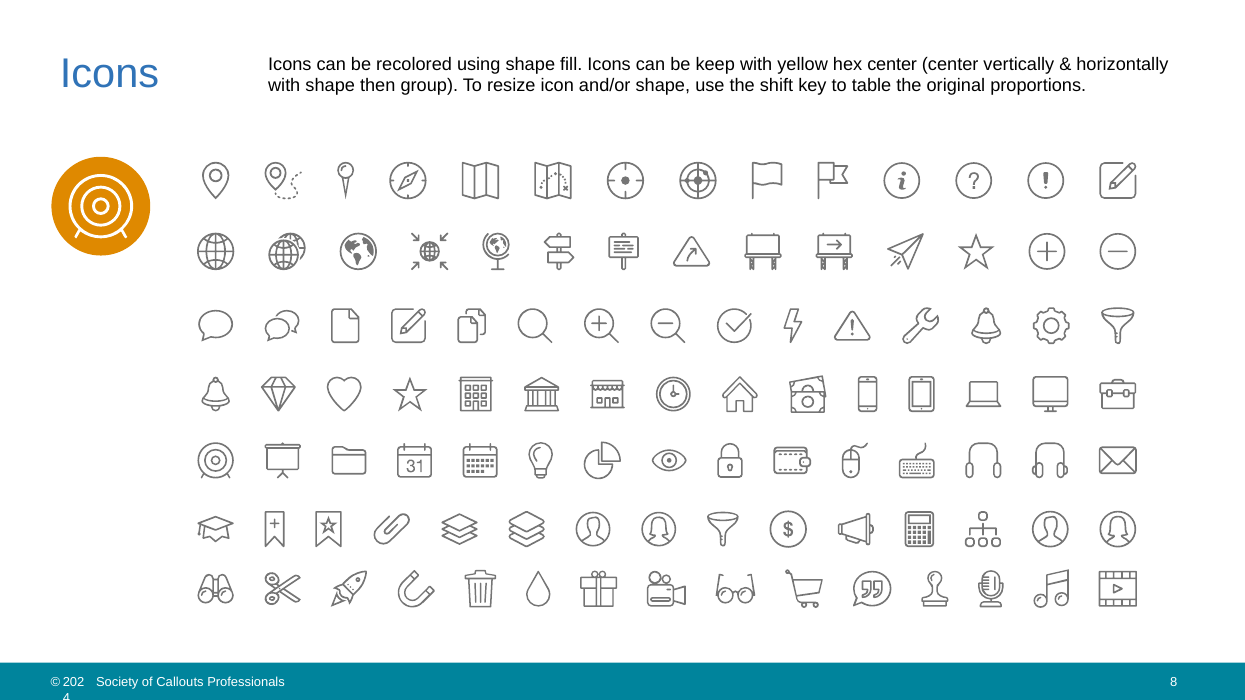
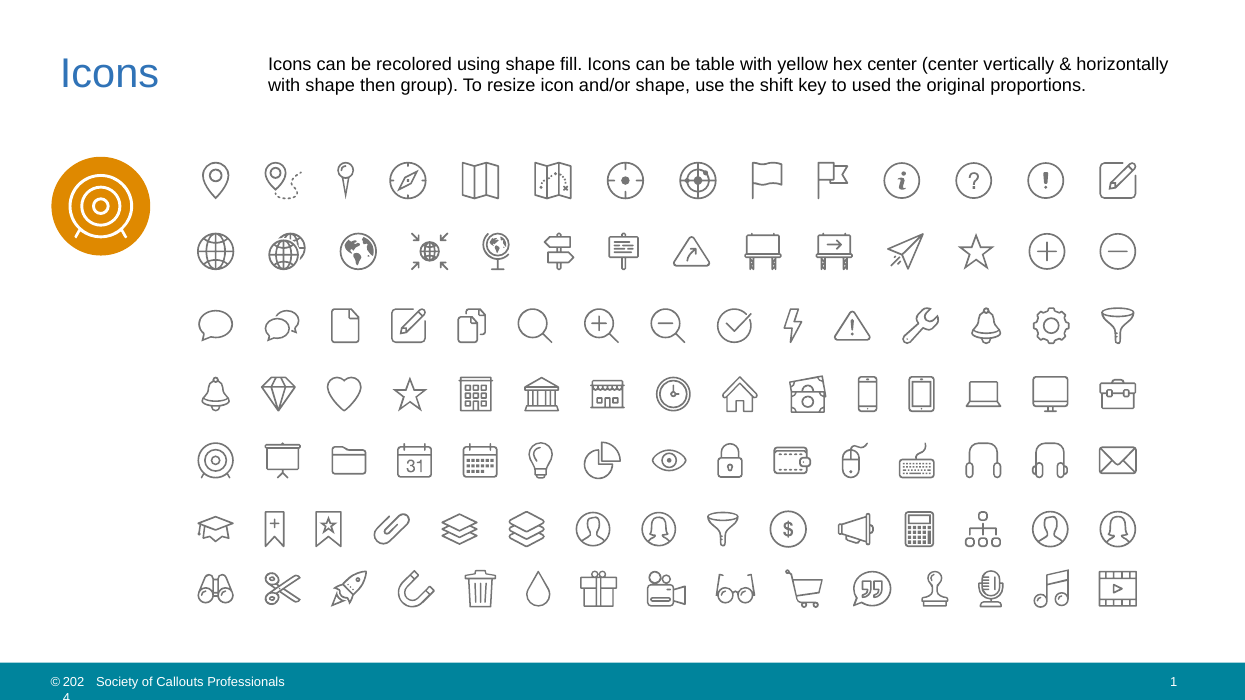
keep: keep -> table (715, 64)
table: table -> used (872, 86)
8: 8 -> 1 (1174, 683)
